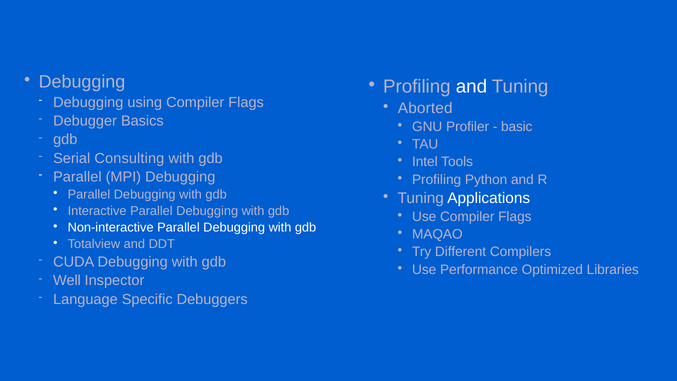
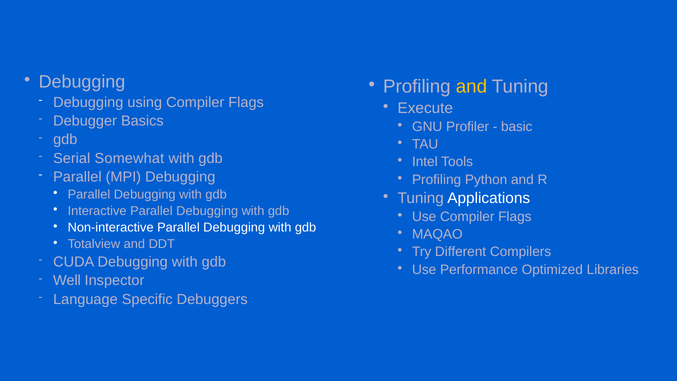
and colour: white -> yellow (471, 87)
Aborted: Aborted -> Execute (425, 108)
Consulting: Consulting -> Somewhat (129, 158)
